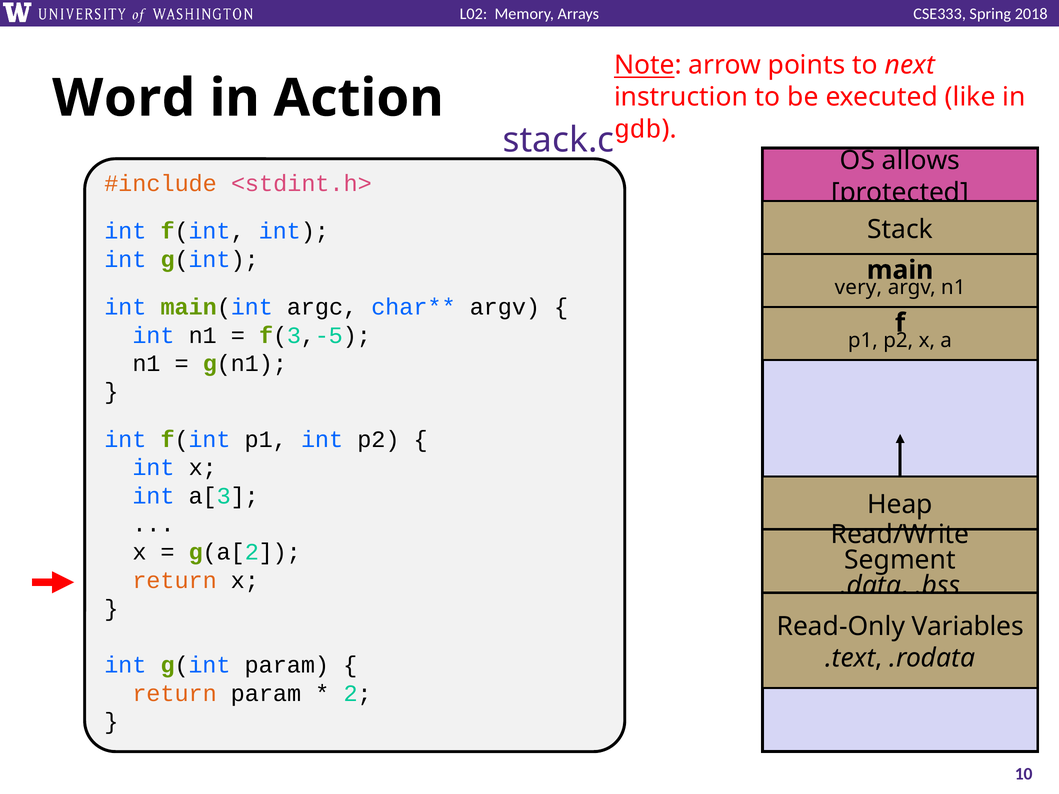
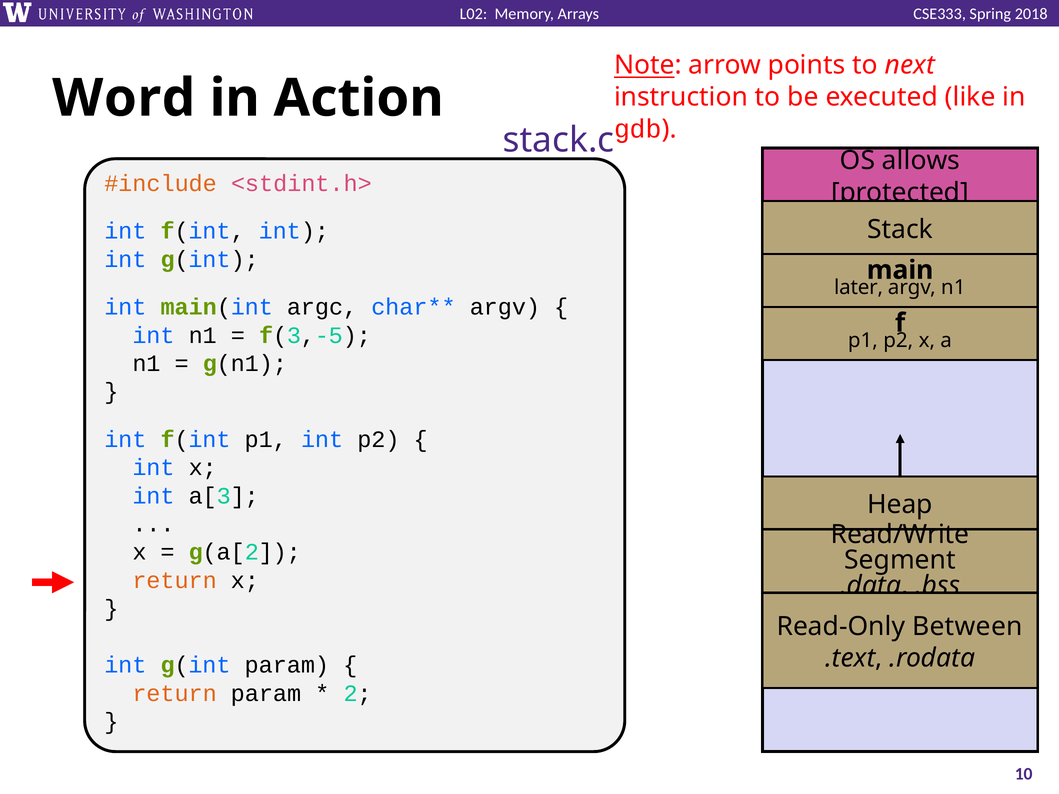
very: very -> later (859, 288)
Variables: Variables -> Between (967, 627)
